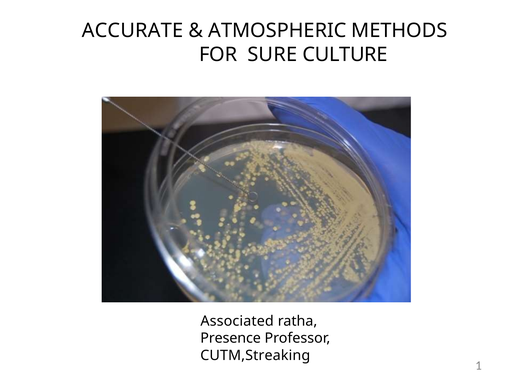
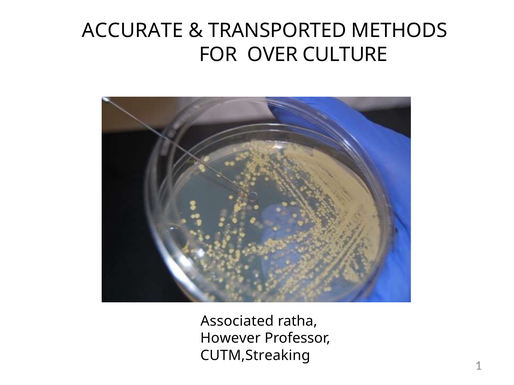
ATMOSPHERIC: ATMOSPHERIC -> TRANSPORTED (277, 31)
SURE: SURE -> OVER (273, 55)
Presence: Presence -> However (230, 339)
